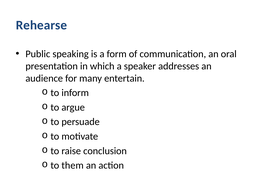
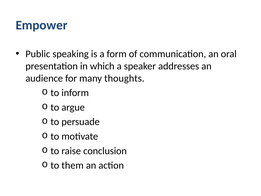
Rehearse: Rehearse -> Empower (42, 25)
entertain: entertain -> thoughts (124, 78)
